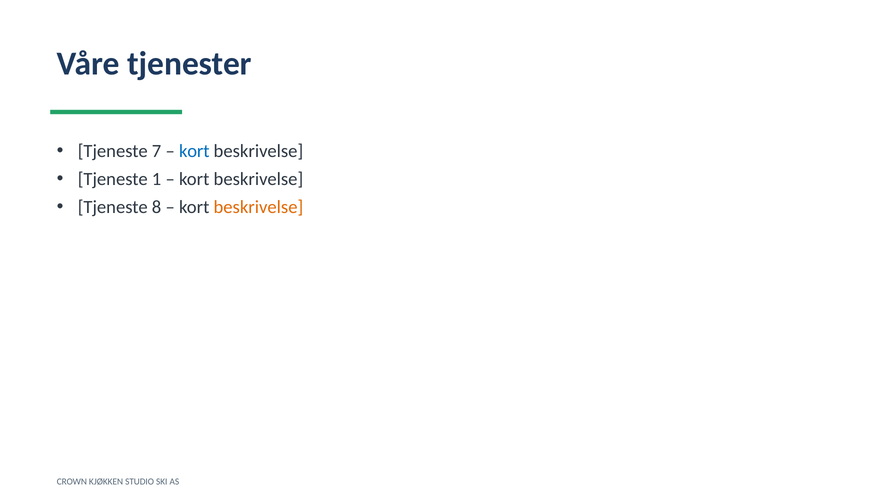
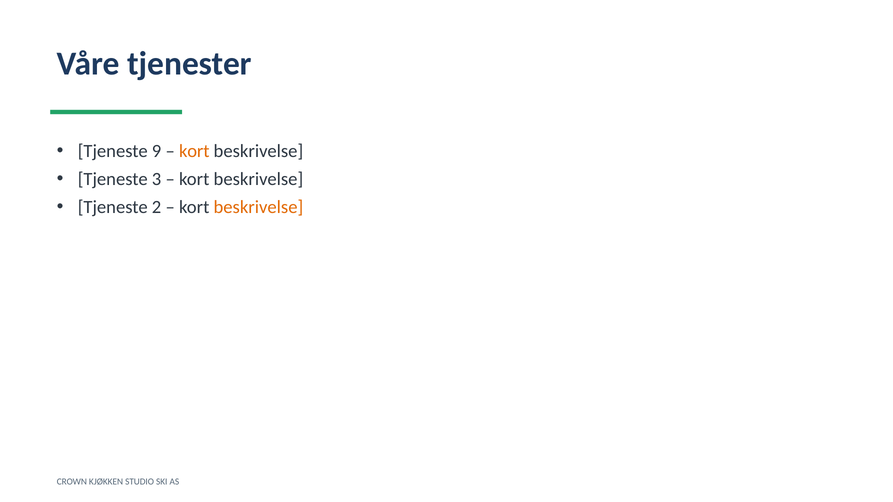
7: 7 -> 9 (157, 151)
kort colour: blue -> orange (194, 151)
1: 1 -> 3 (157, 179)
8: 8 -> 2 (157, 207)
